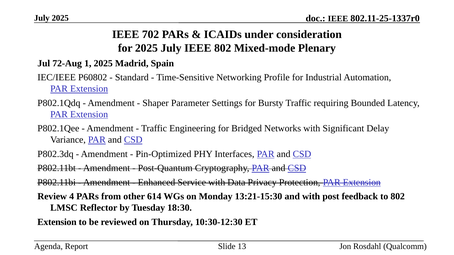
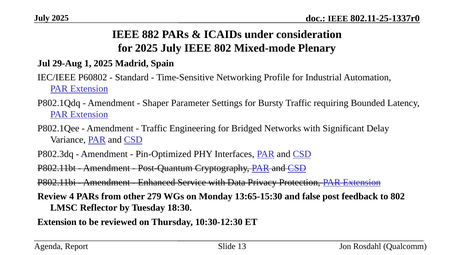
702: 702 -> 882 (151, 34)
72-Aug: 72-Aug -> 29-Aug (67, 63)
614: 614 -> 279 (154, 197)
13:21-15:30: 13:21-15:30 -> 13:65-15:30 (259, 197)
and with: with -> false (311, 197)
